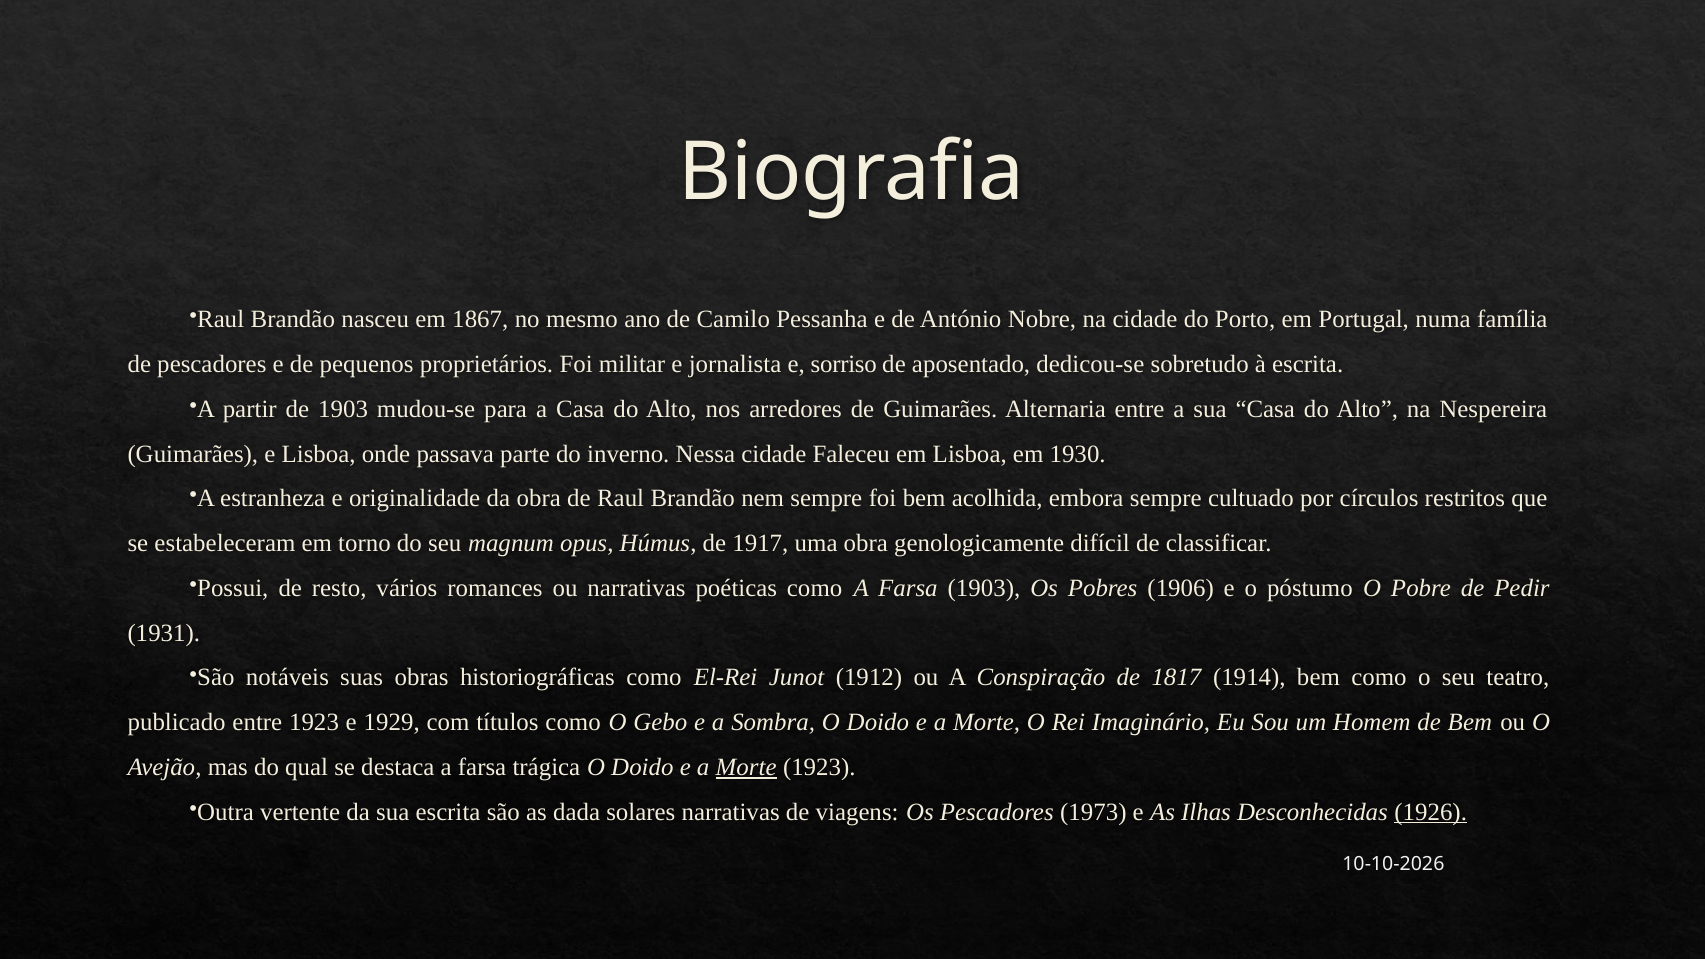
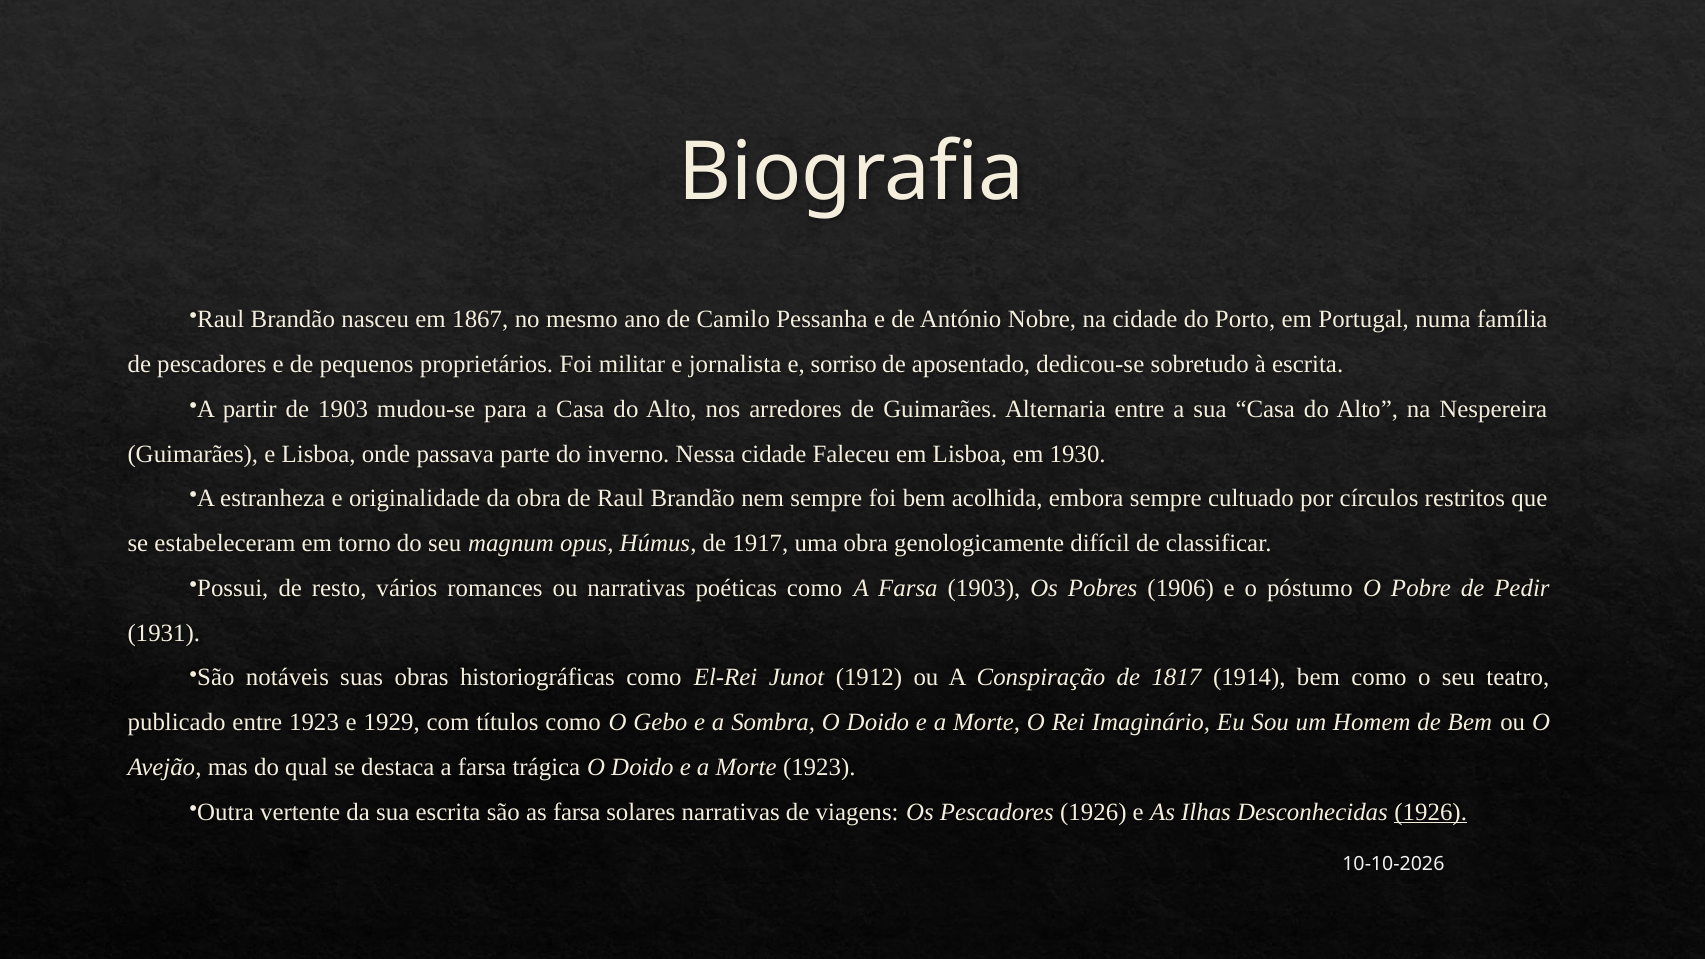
Morte underline: present -> none (746, 767)
as dada: dada -> farsa (577, 812)
Pescadores 1973: 1973 -> 1926 (1093, 812)
